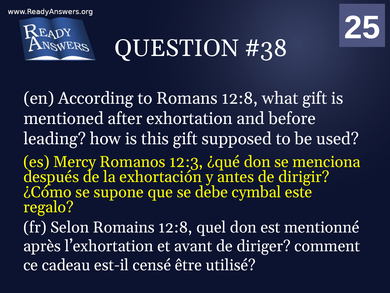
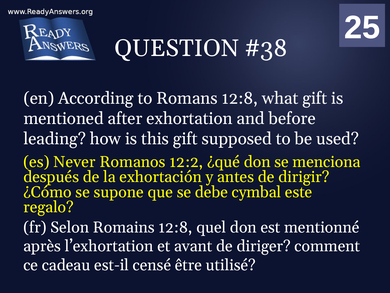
Mercy: Mercy -> Never (75, 162)
12:3: 12:3 -> 12:2 (186, 162)
